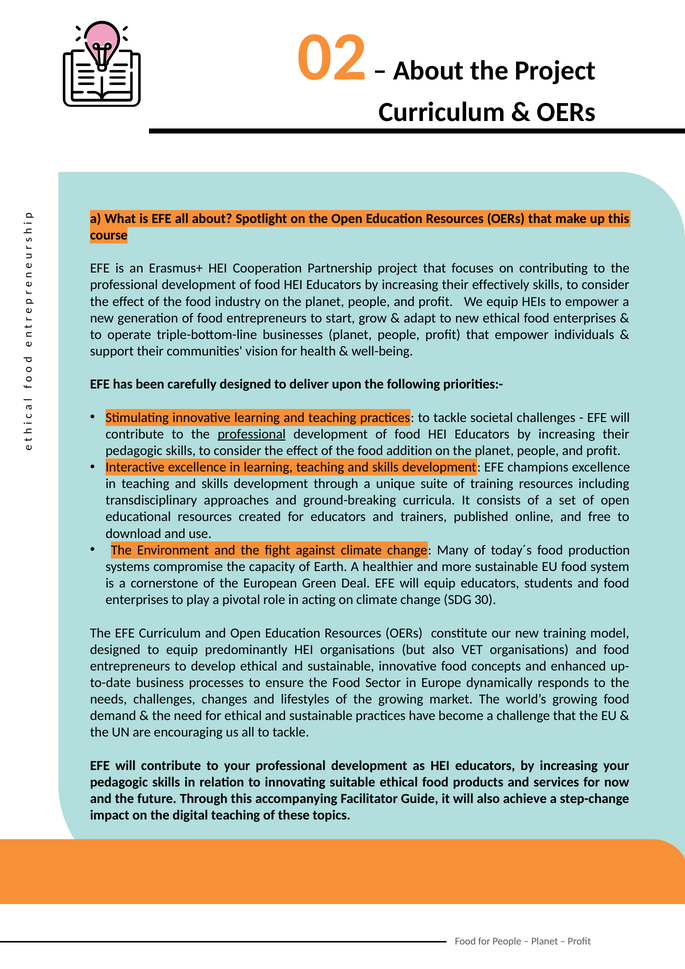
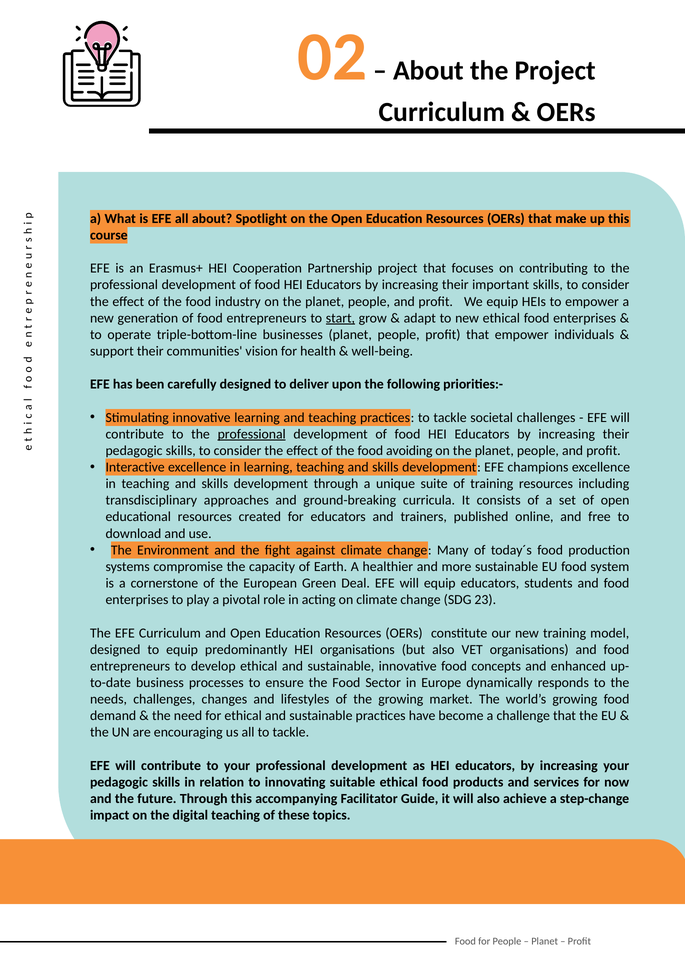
effectively: effectively -> important (501, 285)
start underline: none -> present (340, 318)
addition: addition -> avoiding (409, 451)
30: 30 -> 23 (485, 600)
